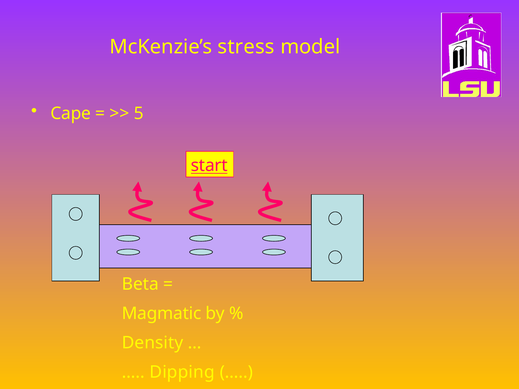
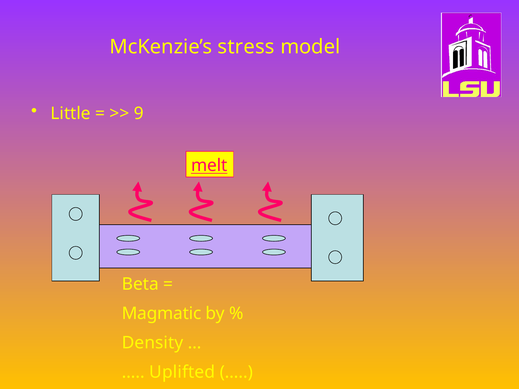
Cape: Cape -> Little (71, 114)
5: 5 -> 9 (139, 114)
start: start -> melt (209, 165)
Dipping: Dipping -> Uplifted (182, 372)
